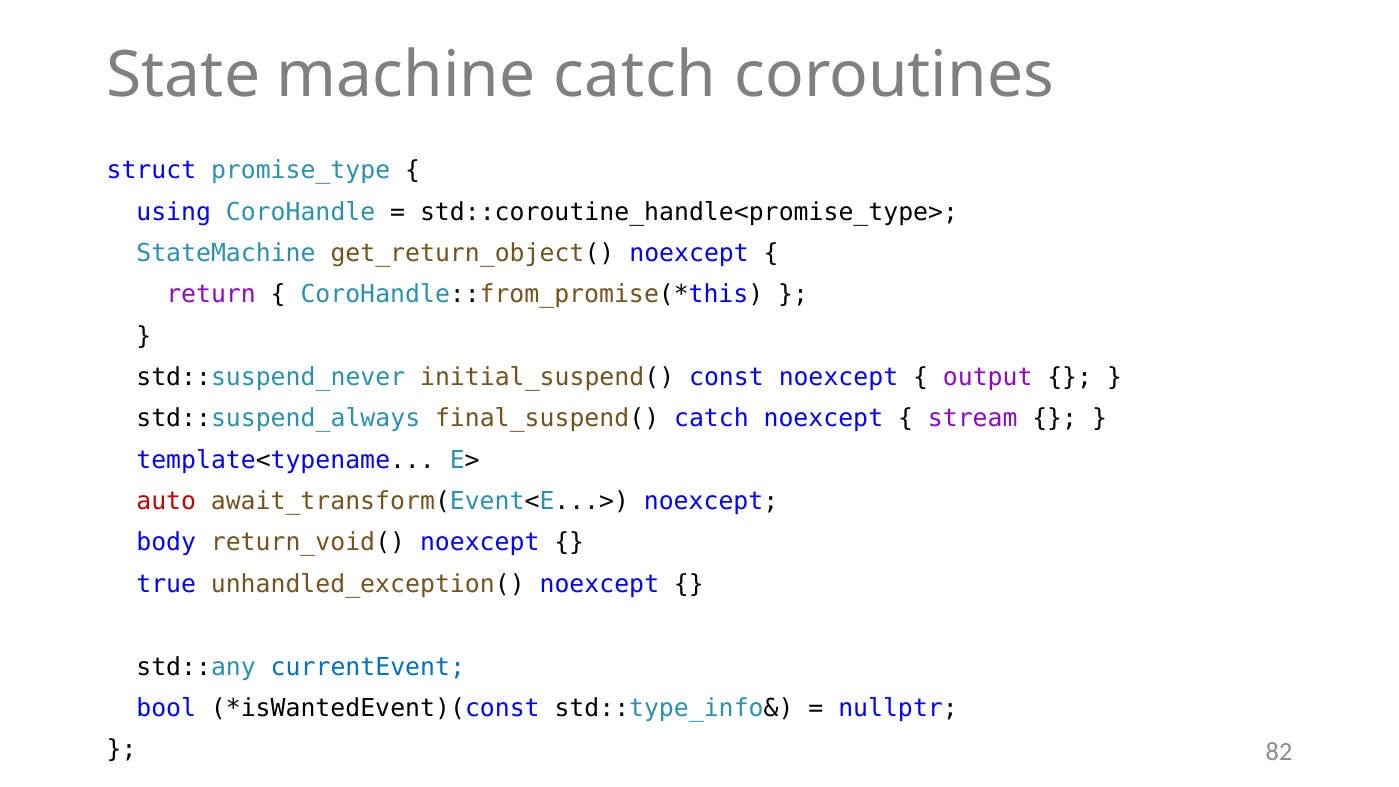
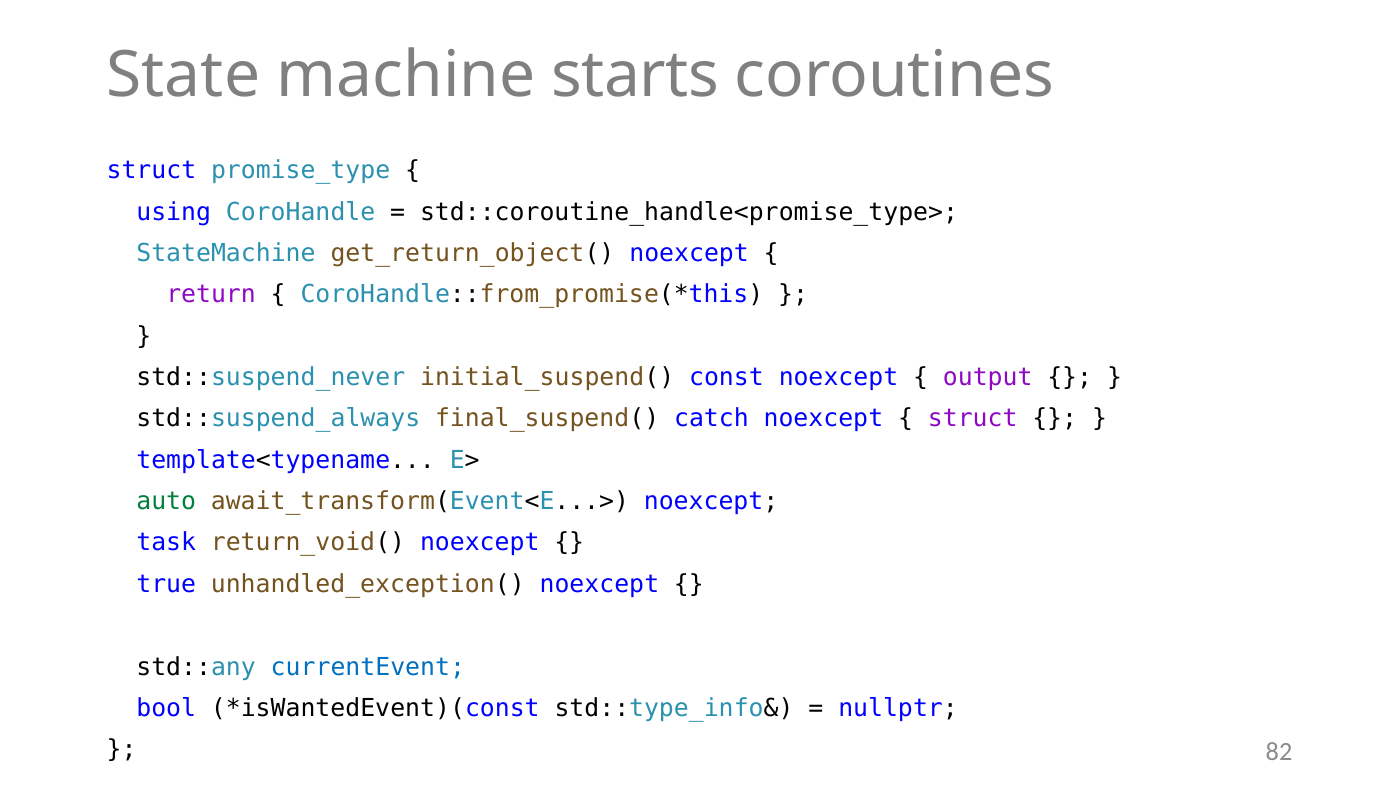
machine catch: catch -> starts (635, 76)
stream: stream -> struct (973, 419)
auto colour: red -> green (166, 501)
body: body -> task (166, 543)
